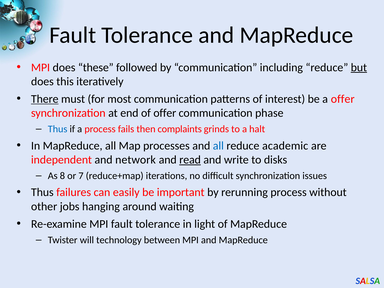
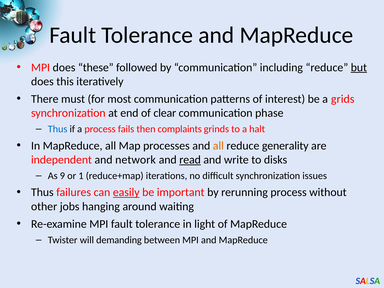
There underline: present -> none (45, 99)
a offer: offer -> grids (343, 99)
of offer: offer -> clear (165, 113)
all colour: blue -> orange (218, 146)
academic: academic -> generality (285, 146)
8: 8 -> 9 (62, 176)
7: 7 -> 1 (81, 176)
easily underline: none -> present (126, 192)
technology: technology -> demanding (119, 240)
